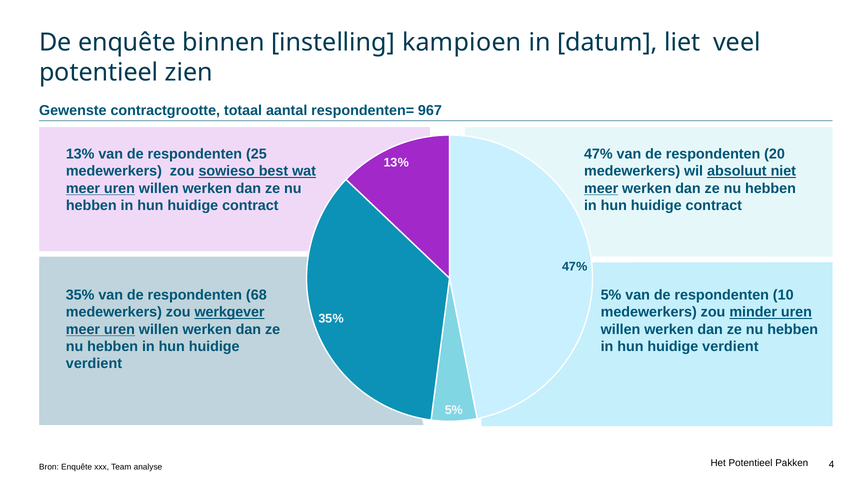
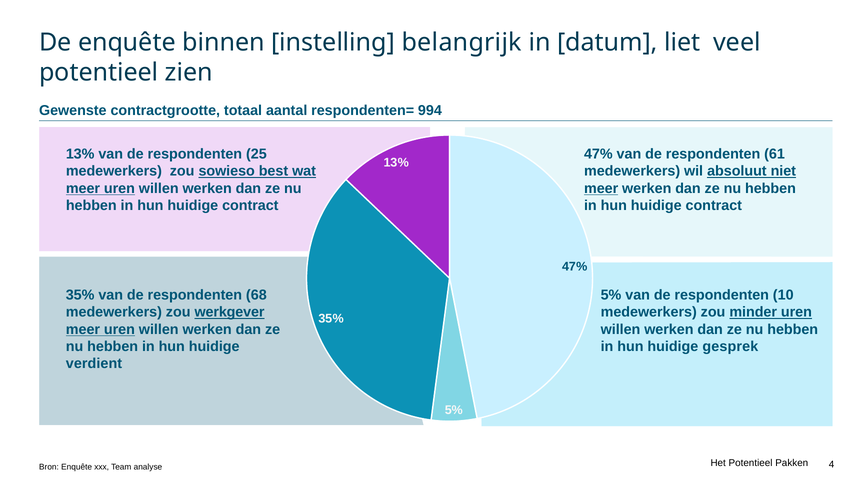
kampioen: kampioen -> belangrijk (462, 42)
967: 967 -> 994 (430, 110)
20: 20 -> 61 (775, 154)
verdient: verdient -> gesprek (730, 346)
